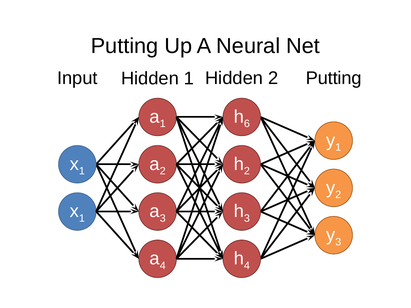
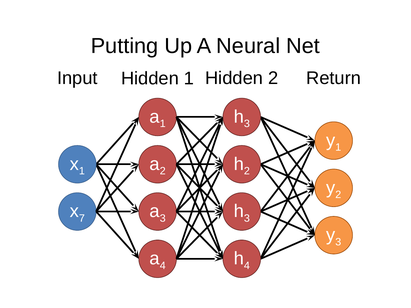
1 Putting: Putting -> Return (334, 78)
6: 6 -> 3 (247, 124)
1: 1 -> 7 (82, 219)
